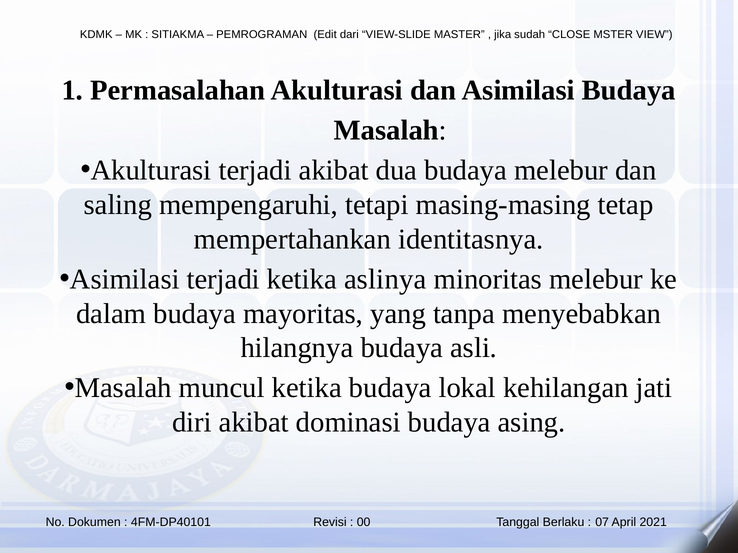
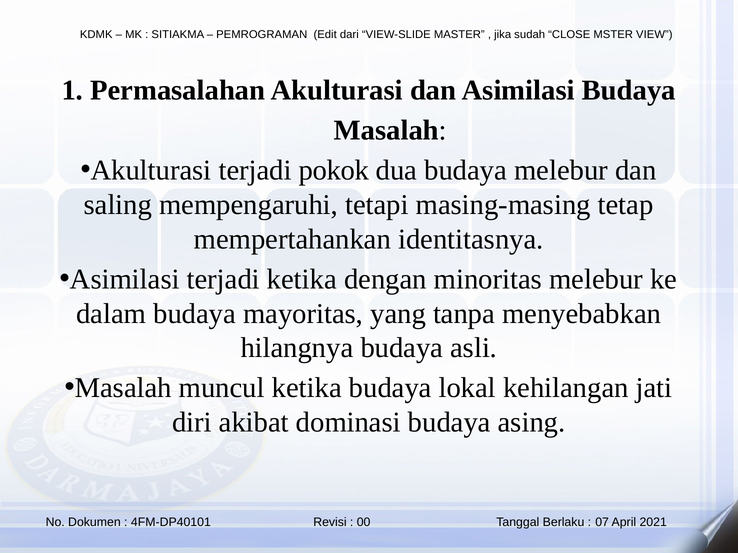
terjadi akibat: akibat -> pokok (334, 171)
aslinya: aslinya -> dengan (385, 280)
